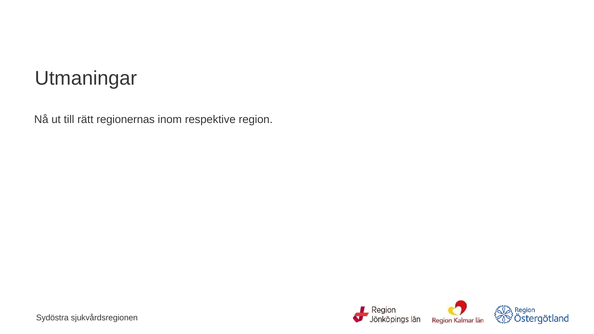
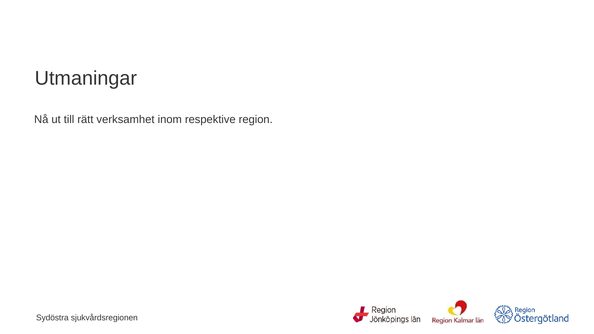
regionernas: regionernas -> verksamhet (126, 120)
